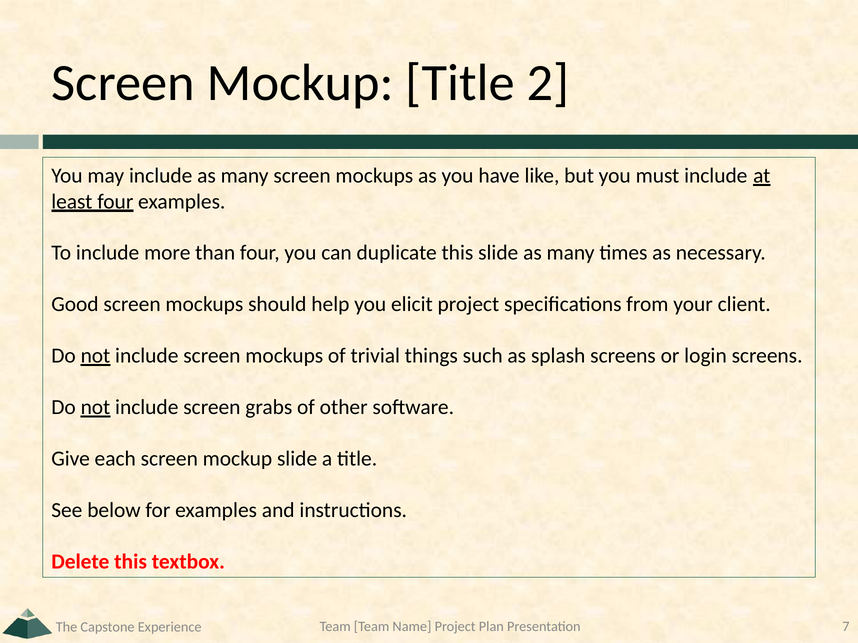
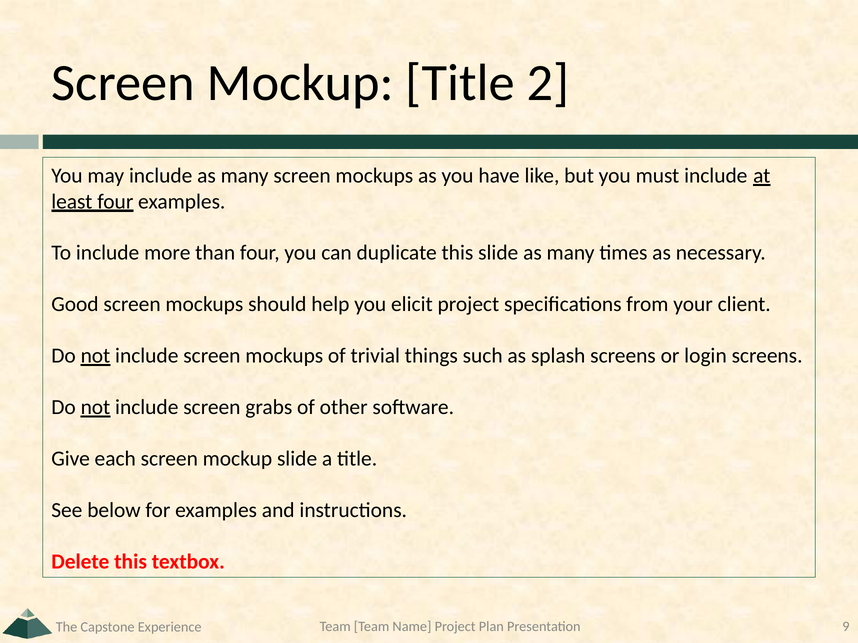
7: 7 -> 9 (846, 627)
